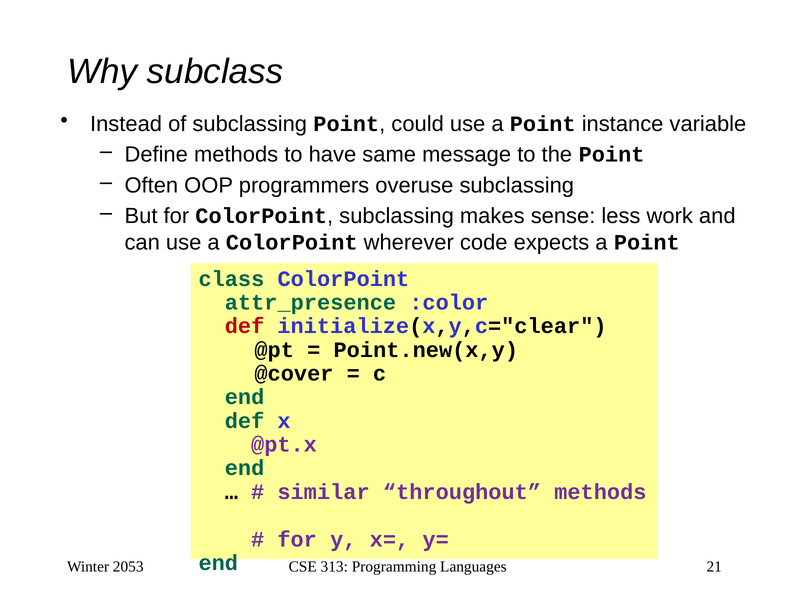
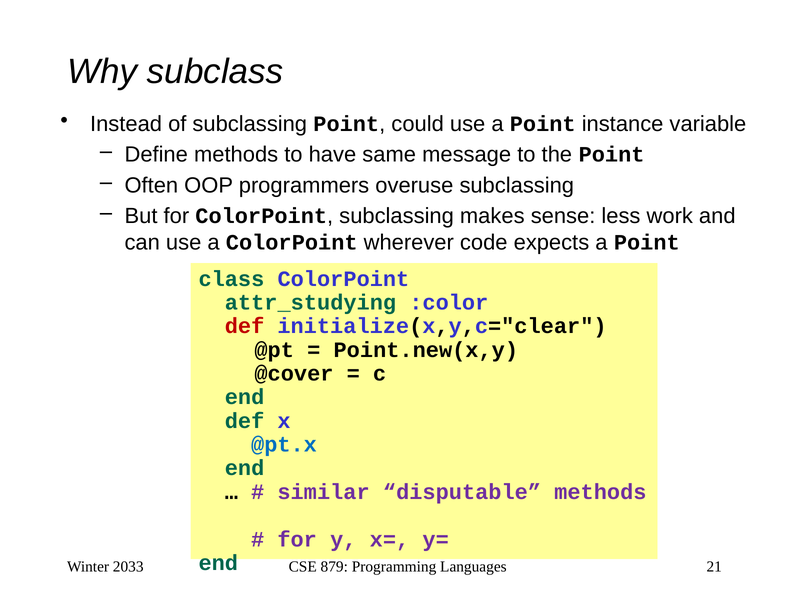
attr_presence: attr_presence -> attr_studying (310, 302)
@pt.x colour: purple -> blue (284, 444)
throughout: throughout -> disputable (462, 492)
2053: 2053 -> 2033 (128, 567)
313: 313 -> 879 (334, 567)
